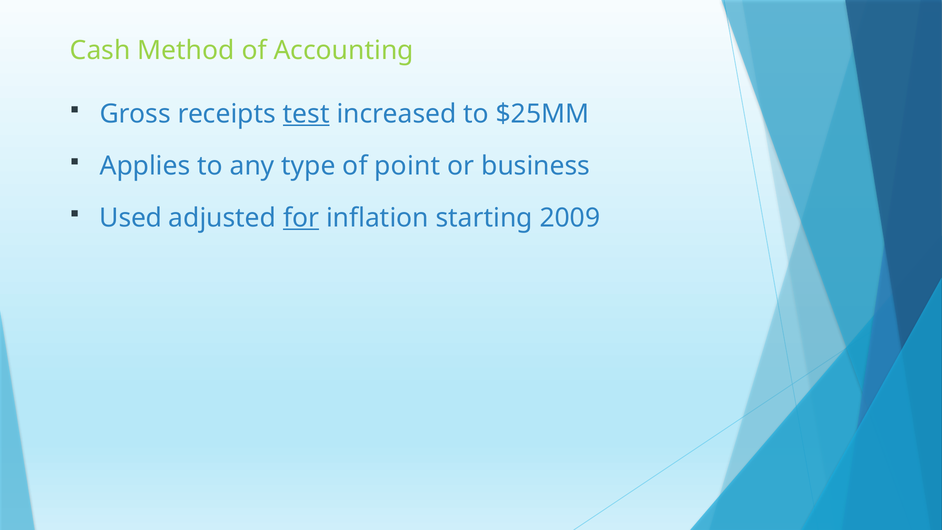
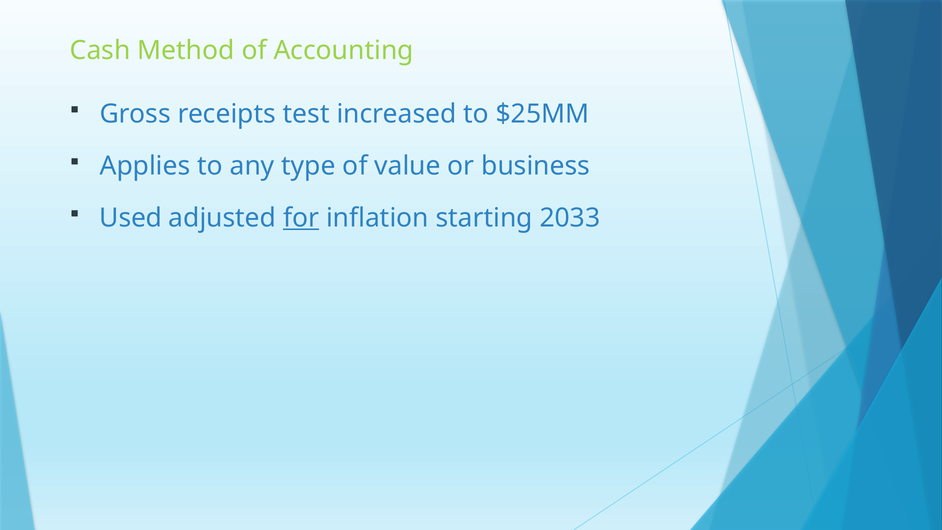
test underline: present -> none (306, 114)
point: point -> value (408, 166)
2009: 2009 -> 2033 (570, 218)
